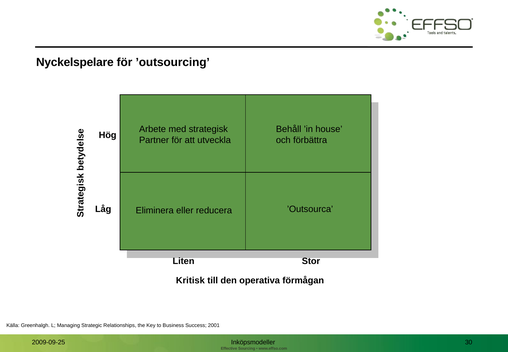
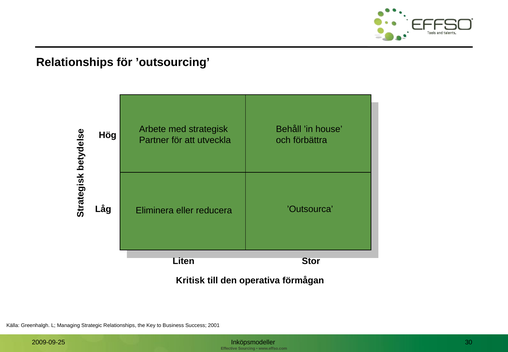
Nyckelspelare: Nyckelspelare -> Relationships (75, 62)
